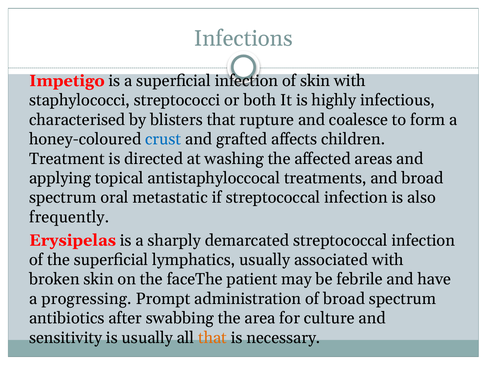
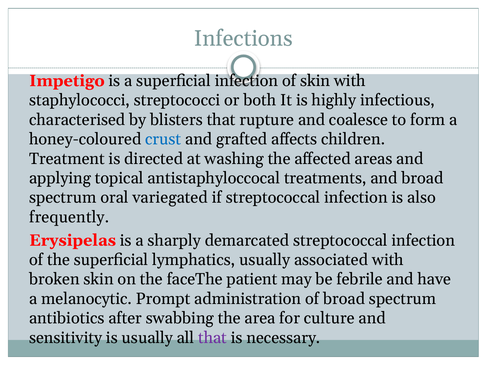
metastatic: metastatic -> variegated (170, 198)
progressing: progressing -> melanocytic (87, 299)
that colour: orange -> purple (213, 338)
